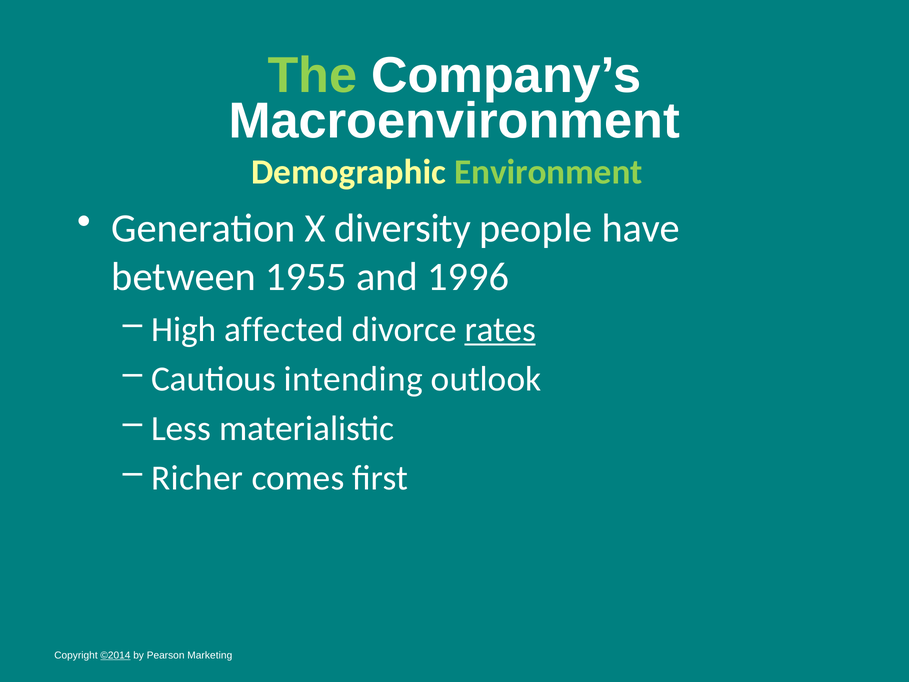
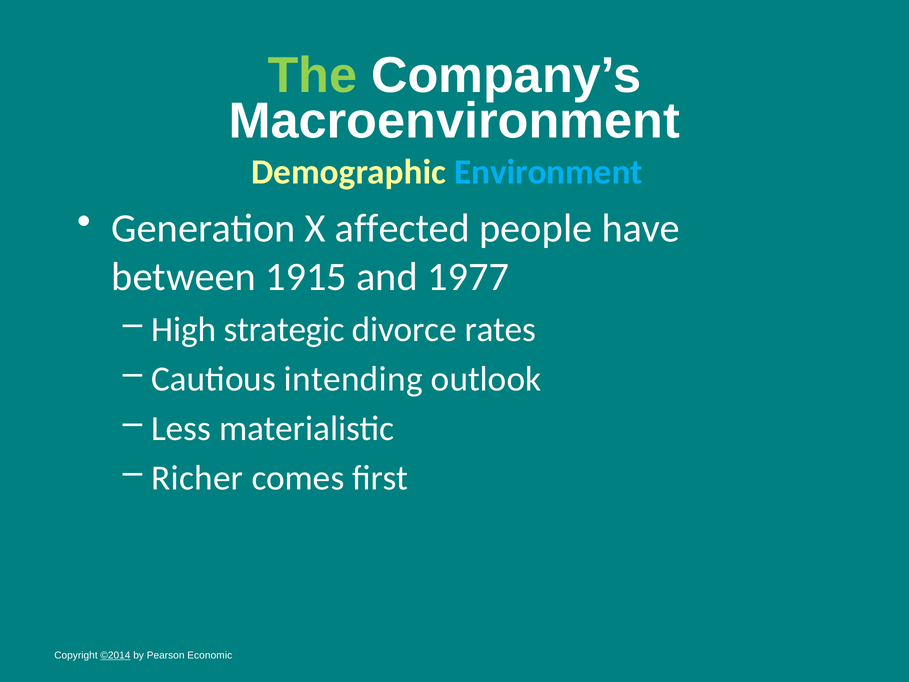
Environment colour: light green -> light blue (548, 172)
diversity: diversity -> affected (402, 229)
1955: 1955 -> 1915 (306, 277)
1996: 1996 -> 1977 (468, 277)
affected: affected -> strategic (284, 329)
rates underline: present -> none (500, 329)
Marketing: Marketing -> Economic (210, 655)
